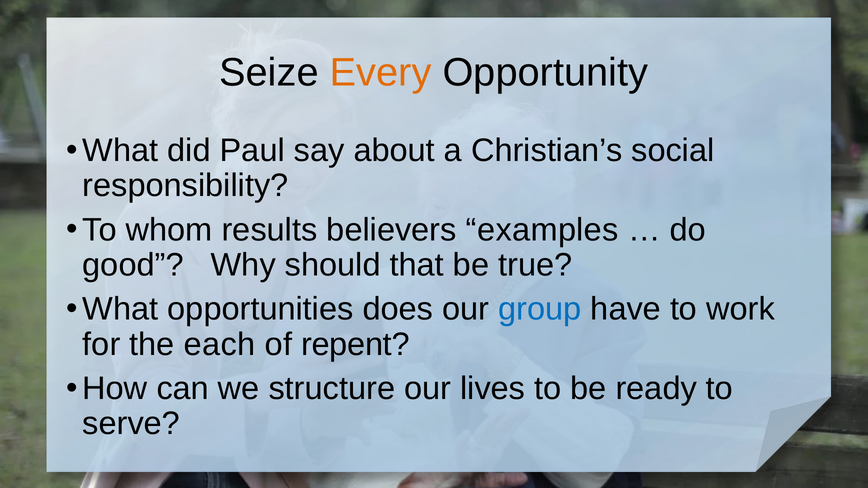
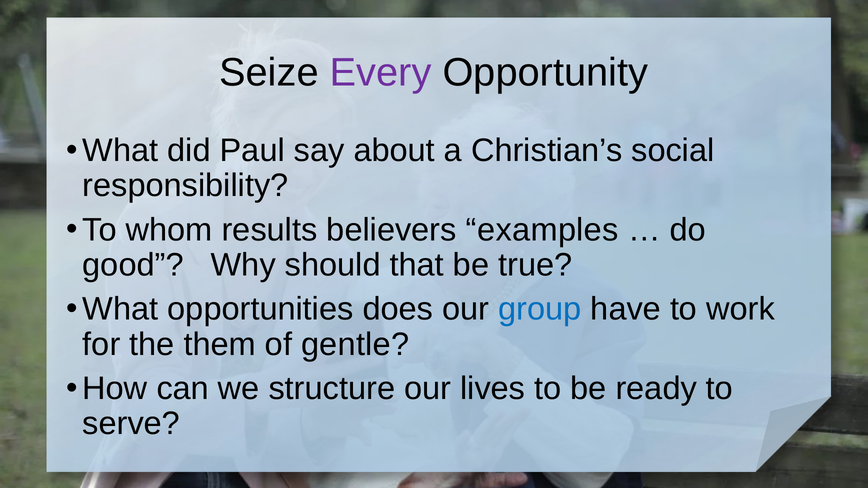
Every colour: orange -> purple (381, 73)
each: each -> them (220, 345)
repent: repent -> gentle (355, 345)
